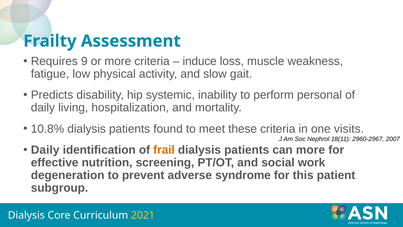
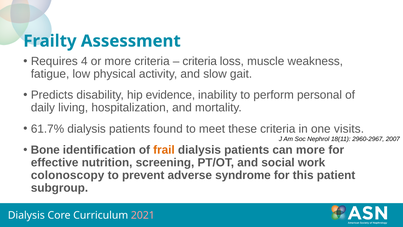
9: 9 -> 4 (84, 61)
induce: induce -> criteria (200, 61)
systemic: systemic -> evidence (170, 95)
10.8%: 10.8% -> 61.7% (47, 129)
Daily: Daily -> Bone (45, 150)
degeneration: degeneration -> colonoscopy (68, 175)
2021 colour: yellow -> pink (143, 215)
